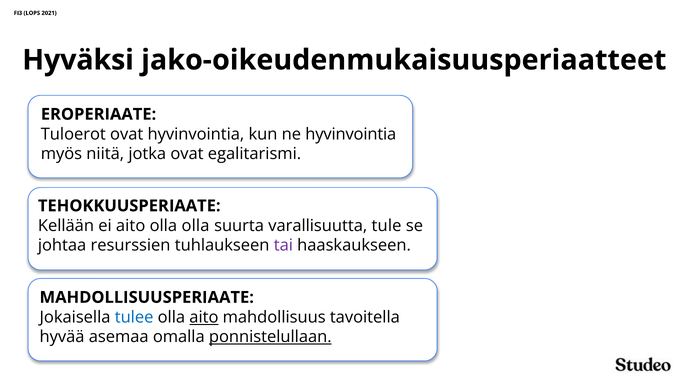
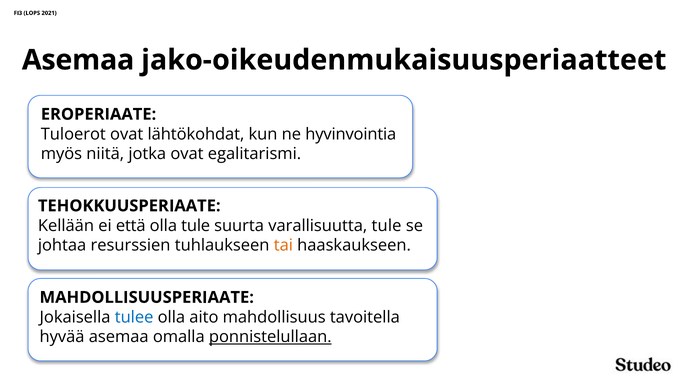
Hyväksi: Hyväksi -> Asemaa (78, 60)
ovat hyvinvointia: hyvinvointia -> lähtökohdat (196, 134)
ei aito: aito -> että (131, 226)
olla olla: olla -> tule (196, 226)
tai colour: purple -> orange (283, 246)
aito underline: present -> none (204, 318)
